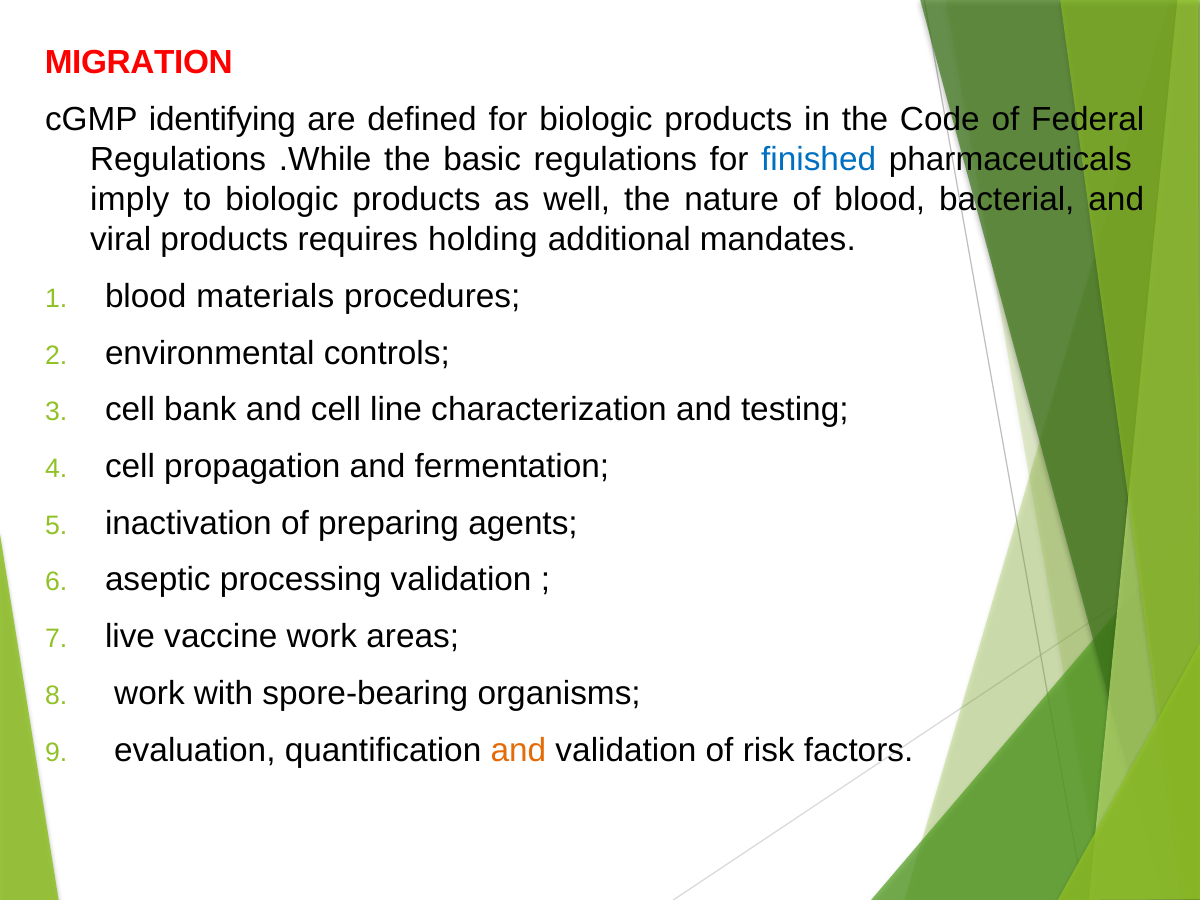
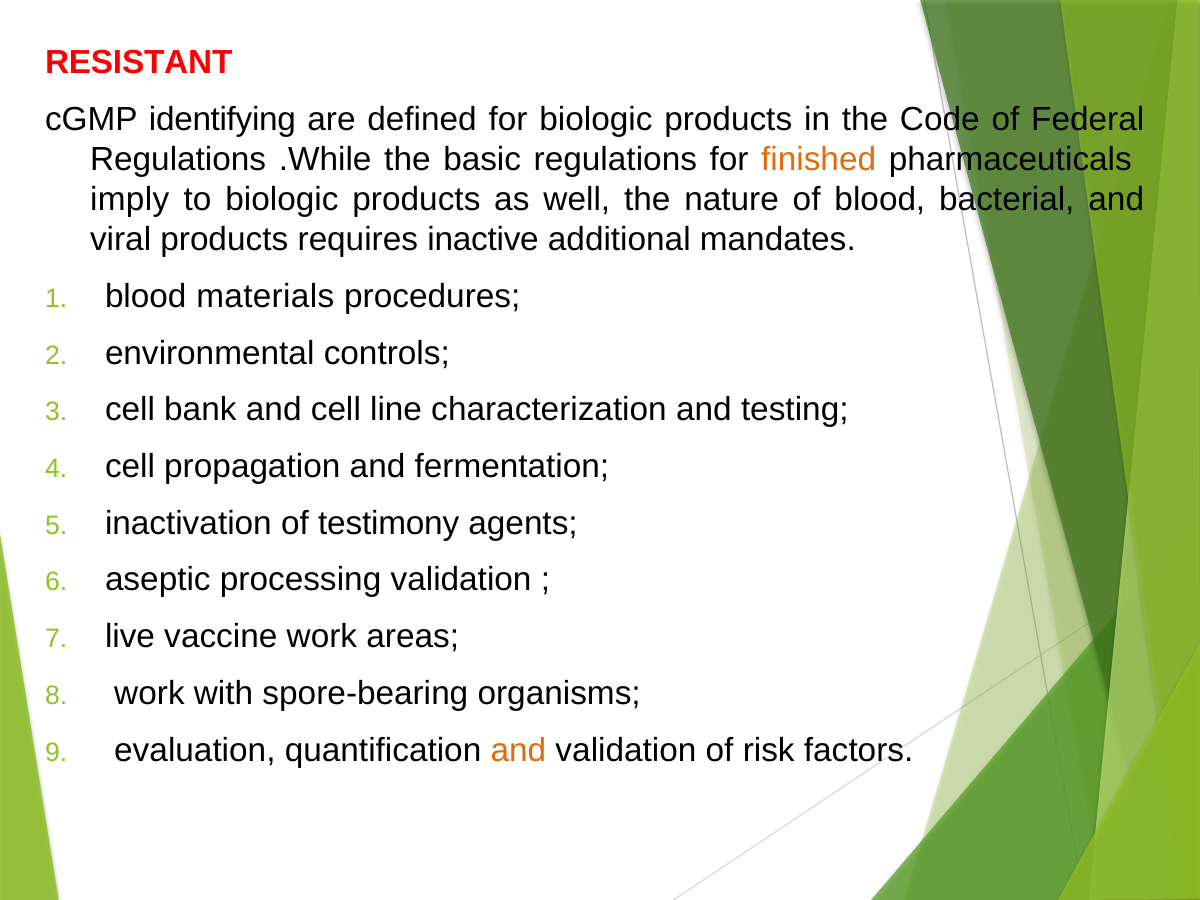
MIGRATION: MIGRATION -> RESISTANT (139, 63)
finished colour: blue -> orange (819, 159)
holding: holding -> inactive (483, 240)
preparing: preparing -> testimony (389, 523)
